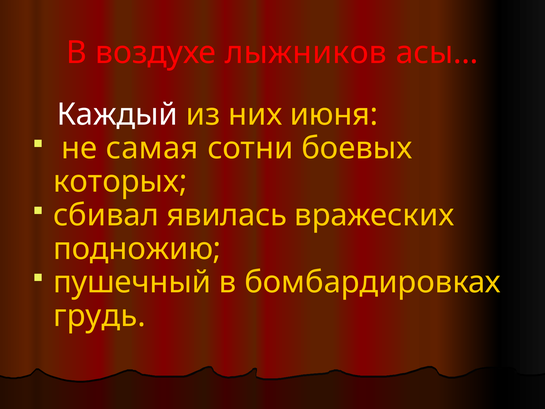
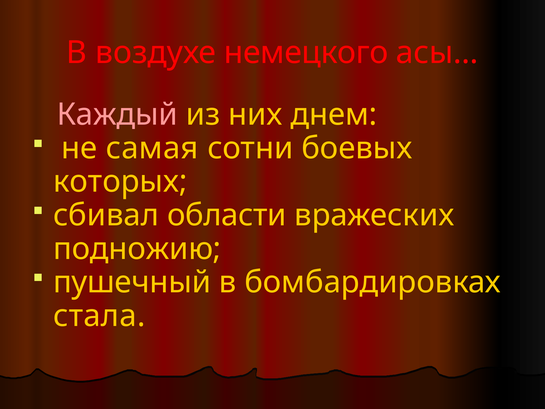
лыжников: лыжников -> немецкого (306, 53)
Каждый colour: white -> pink (117, 115)
июня: июня -> днем (334, 115)
явилась: явилась -> области (227, 215)
грудь: грудь -> стала (99, 316)
